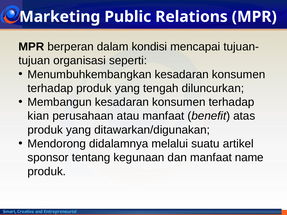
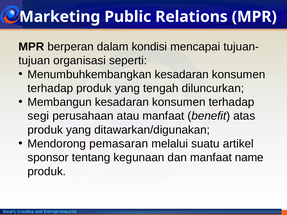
kian: kian -> segi (38, 116)
didalamnya: didalamnya -> pemasaran (119, 144)
